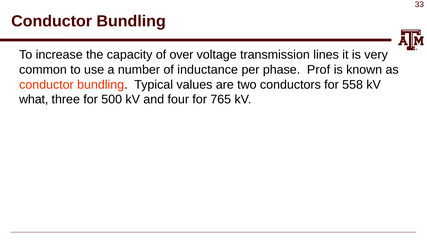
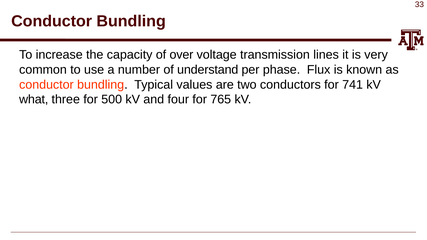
inductance: inductance -> understand (208, 70)
Prof: Prof -> Flux (319, 70)
558: 558 -> 741 (353, 85)
